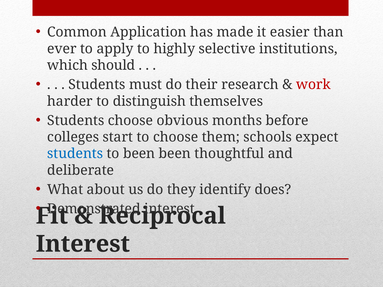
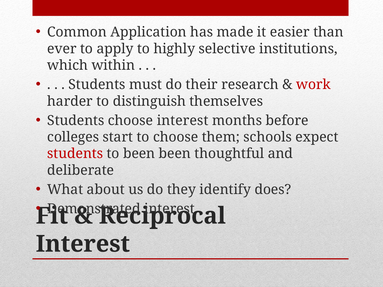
should: should -> within (113, 65)
choose obvious: obvious -> interest (183, 121)
students colour: blue -> red (75, 154)
